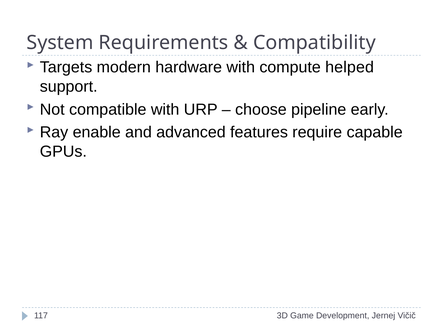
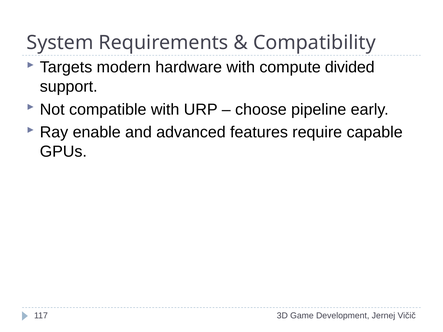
helped: helped -> divided (350, 67)
